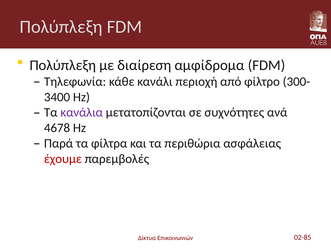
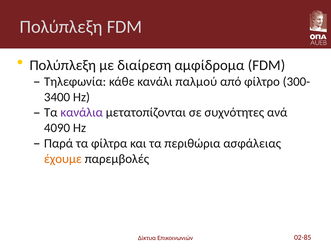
περιοχή: περιοχή -> παλμού (196, 82)
4678: 4678 -> 4090 (57, 128)
έχουμε colour: red -> orange (63, 159)
